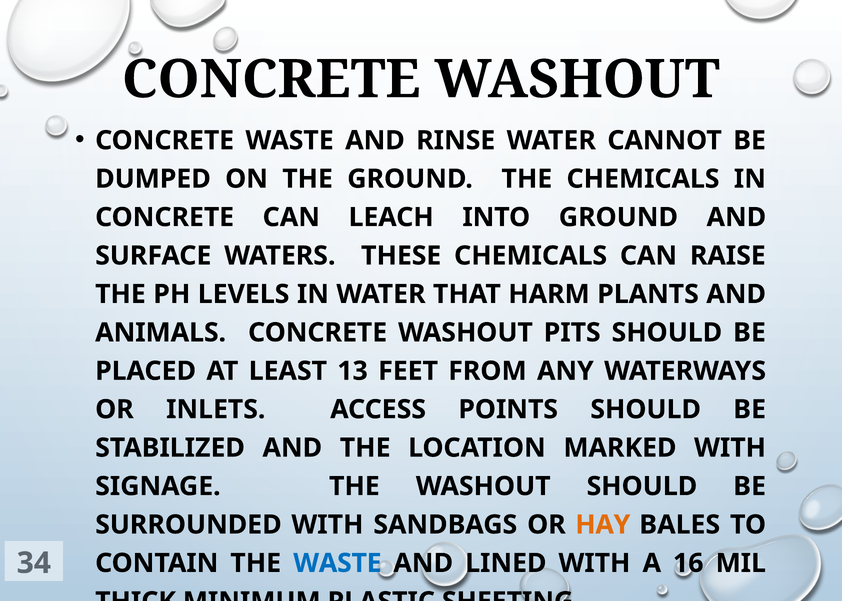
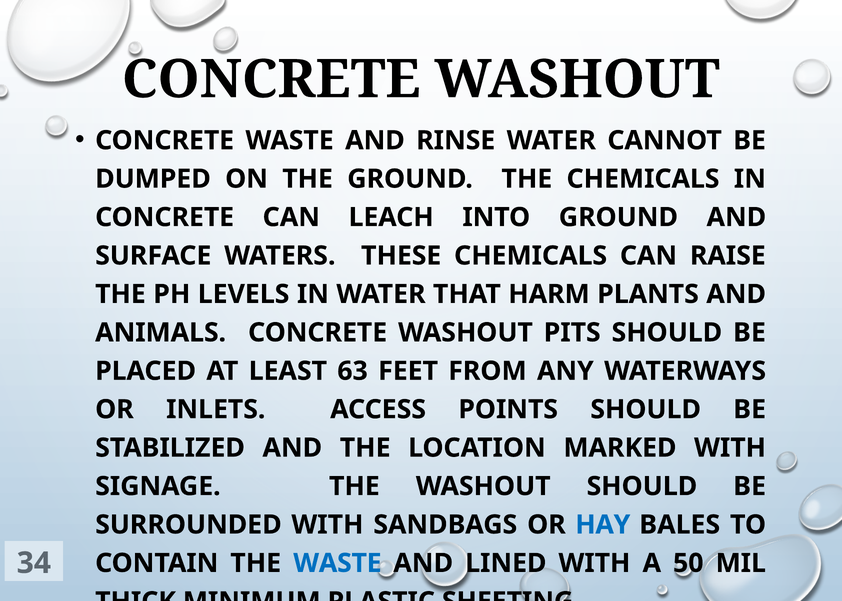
13: 13 -> 63 (353, 371)
HAY colour: orange -> blue (603, 525)
16: 16 -> 50 (688, 564)
